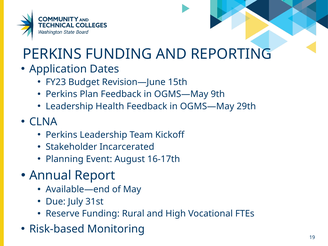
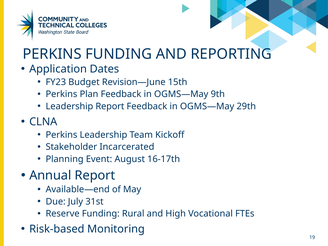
Leadership Health: Health -> Report (110, 106)
